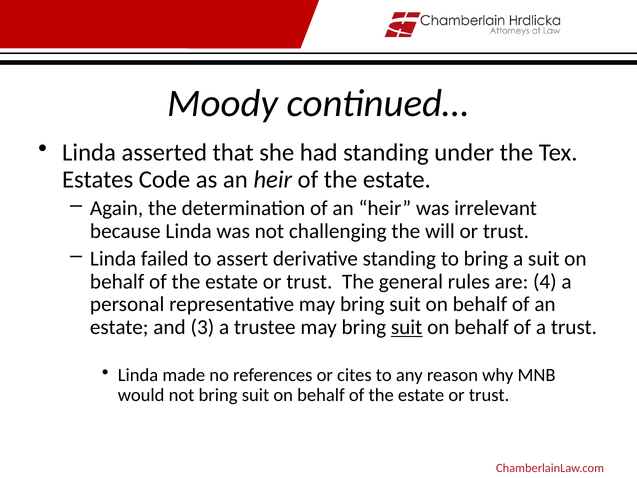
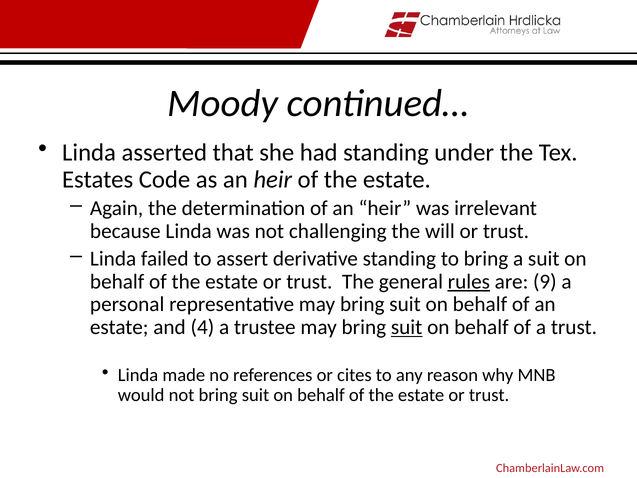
rules underline: none -> present (469, 281)
4: 4 -> 9 (545, 281)
3: 3 -> 4 (202, 327)
